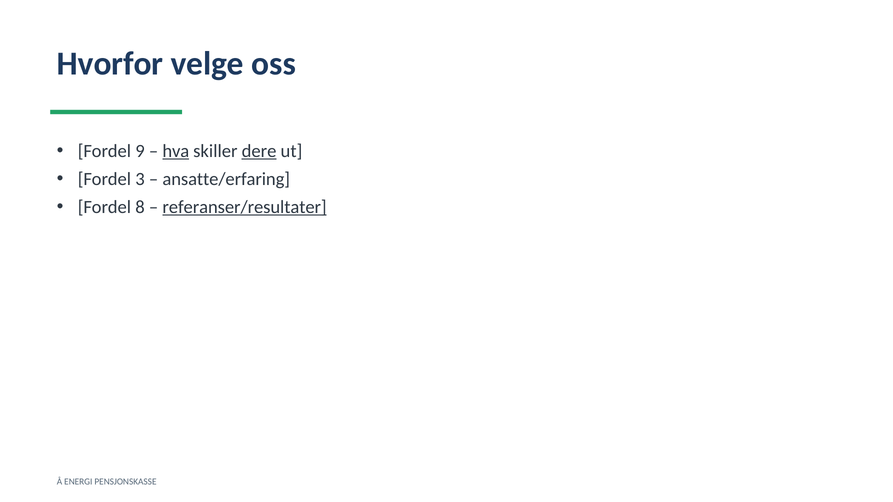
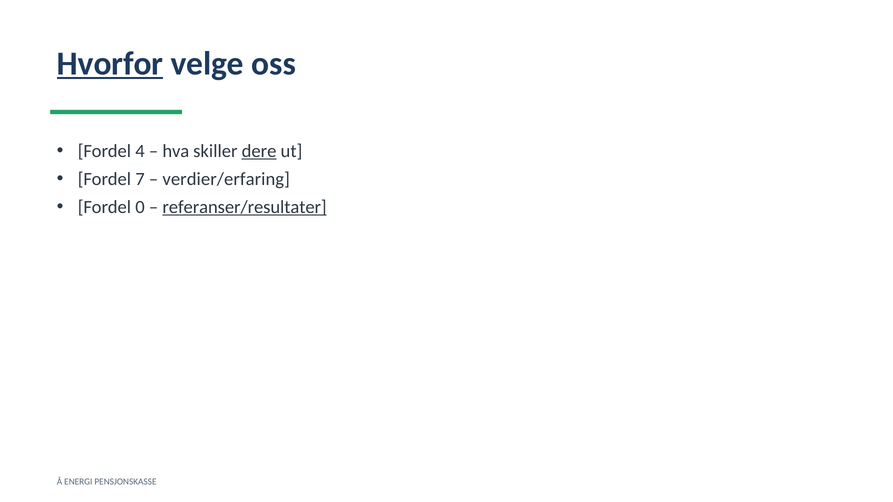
Hvorfor underline: none -> present (110, 64)
9: 9 -> 4 (140, 151)
hva underline: present -> none (176, 151)
3: 3 -> 7 (140, 179)
ansatte/erfaring: ansatte/erfaring -> verdier/erfaring (226, 179)
8: 8 -> 0 (140, 207)
